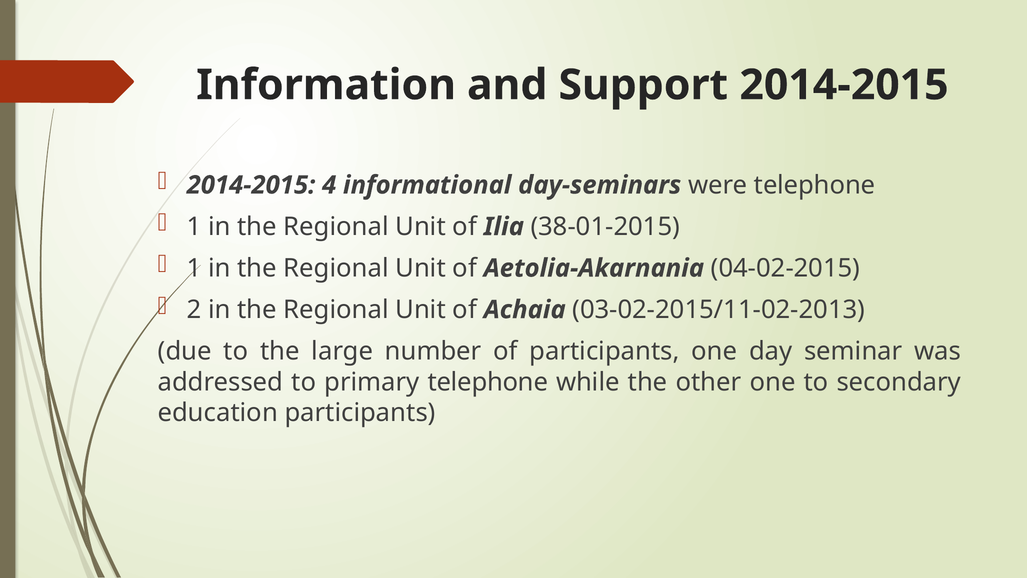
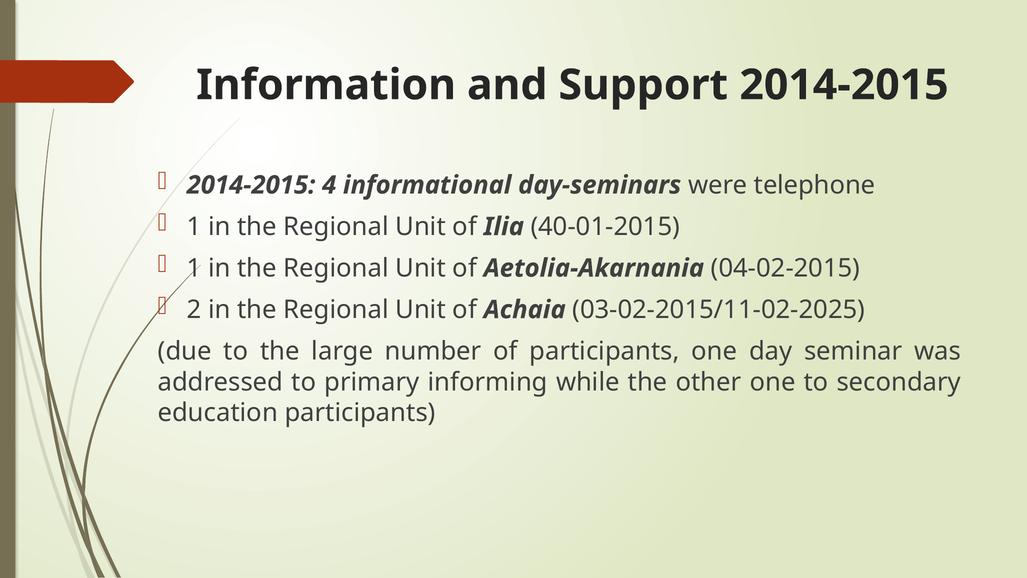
38-01-2015: 38-01-2015 -> 40-01-2015 (605, 227)
03-02-2015/11-02-2013: 03-02-2015/11-02-2013 -> 03-02-2015/11-02-2025 (719, 310)
primary telephone: telephone -> informing (488, 382)
